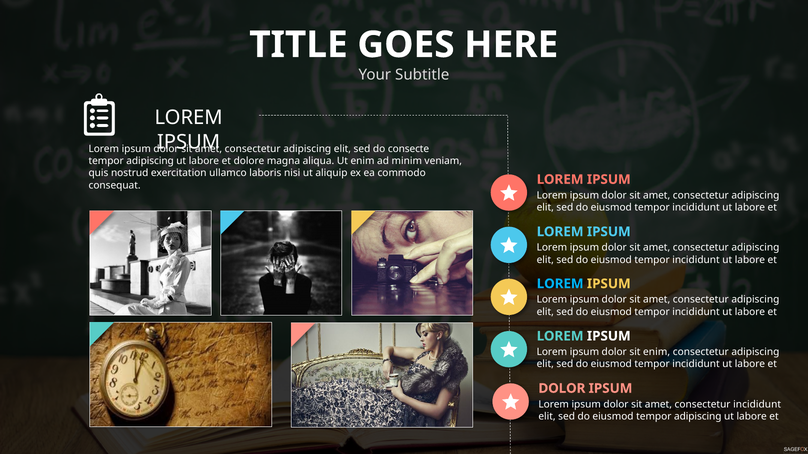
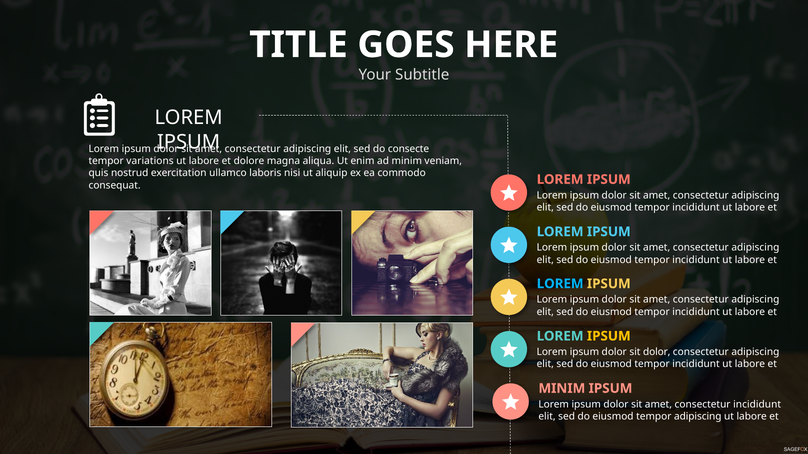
adipiscing: adipiscing -> variations (150, 161)
IPSUM colour: white -> yellow (609, 336)
sit enim: enim -> dolor (657, 352)
DOLOR: DOLOR -> MINIM (562, 389)
